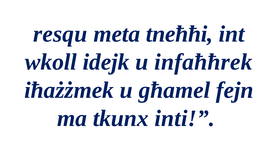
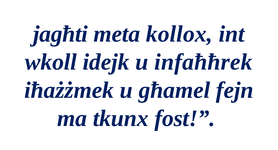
resqu: resqu -> jagħti (60, 34)
tneħħi: tneħħi -> kollox (179, 34)
inti: inti -> fost (185, 118)
